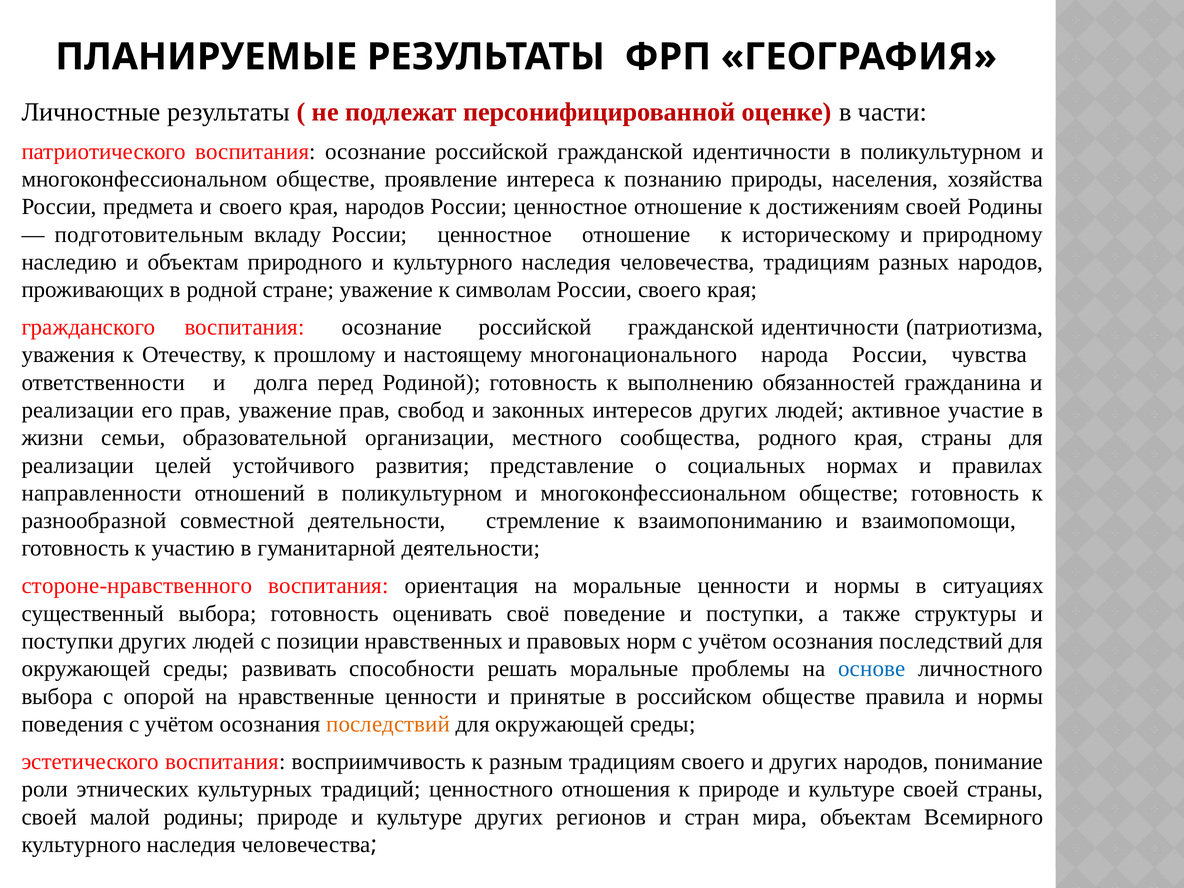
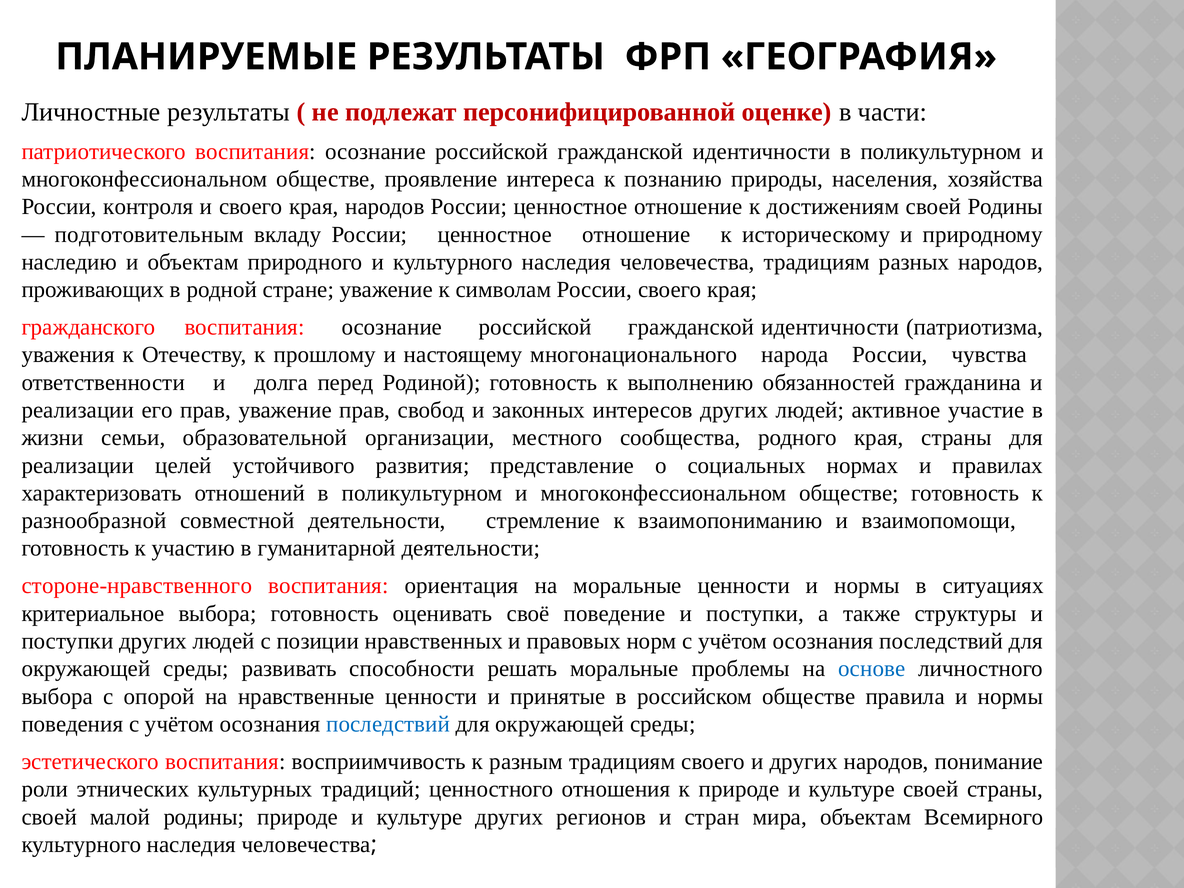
предмета: предмета -> контроля (148, 207)
направленности: направленности -> характеризовать (102, 493)
существенный: существенный -> критериальное (93, 614)
последствий colour: orange -> blue (388, 724)
